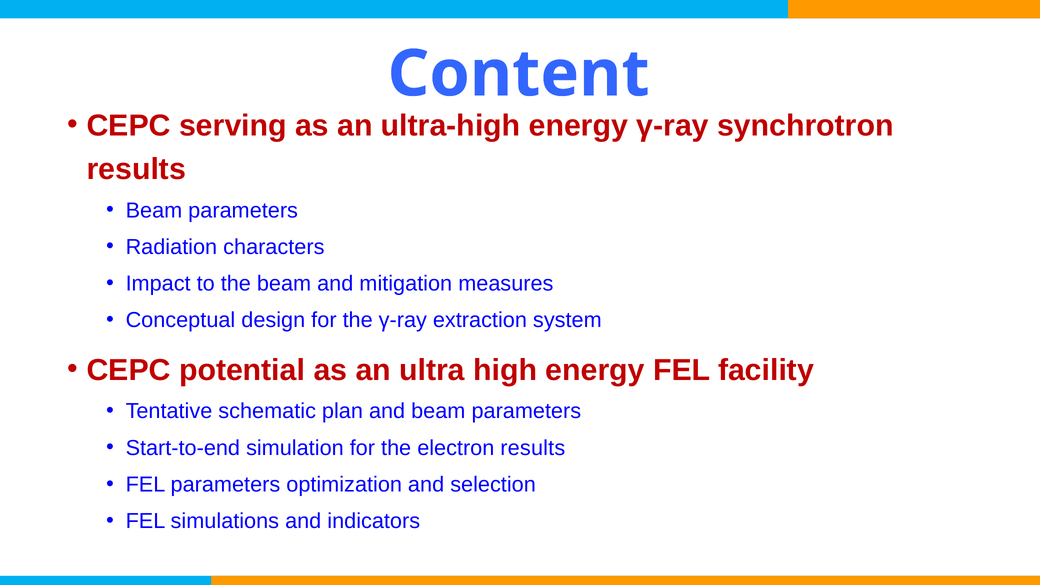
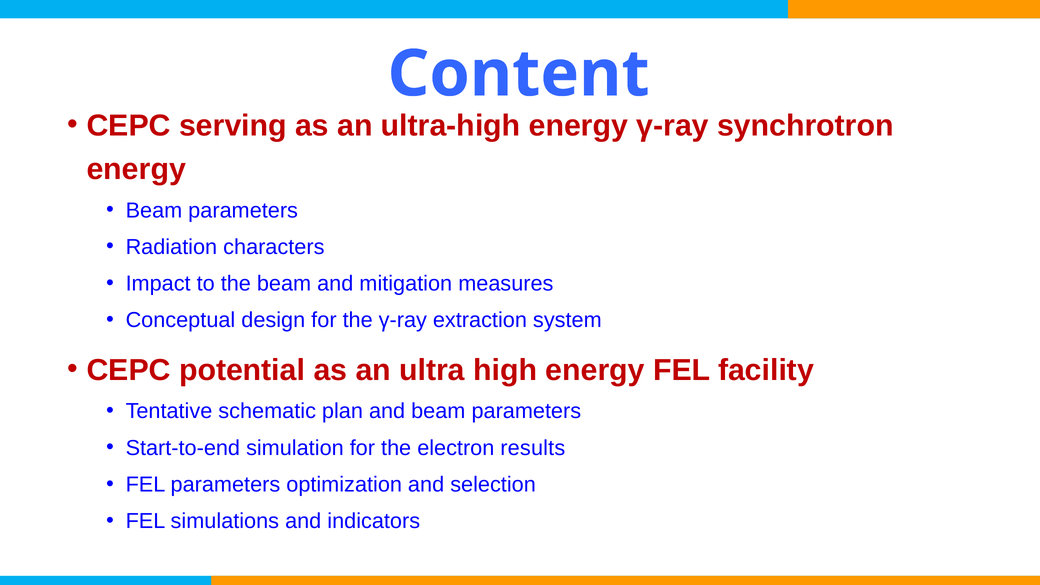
results: results -> energy (136, 169)
